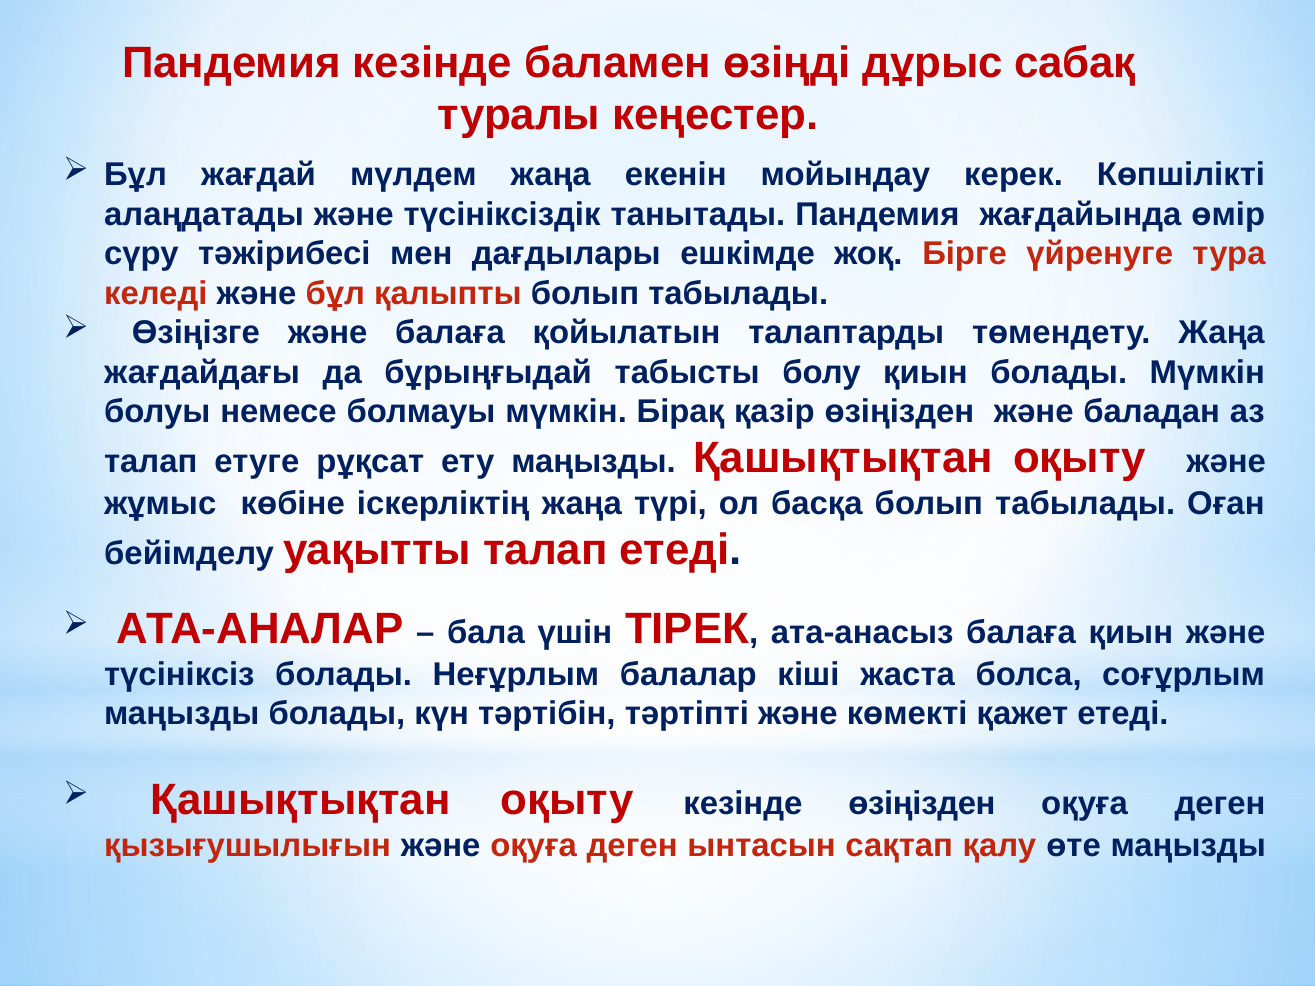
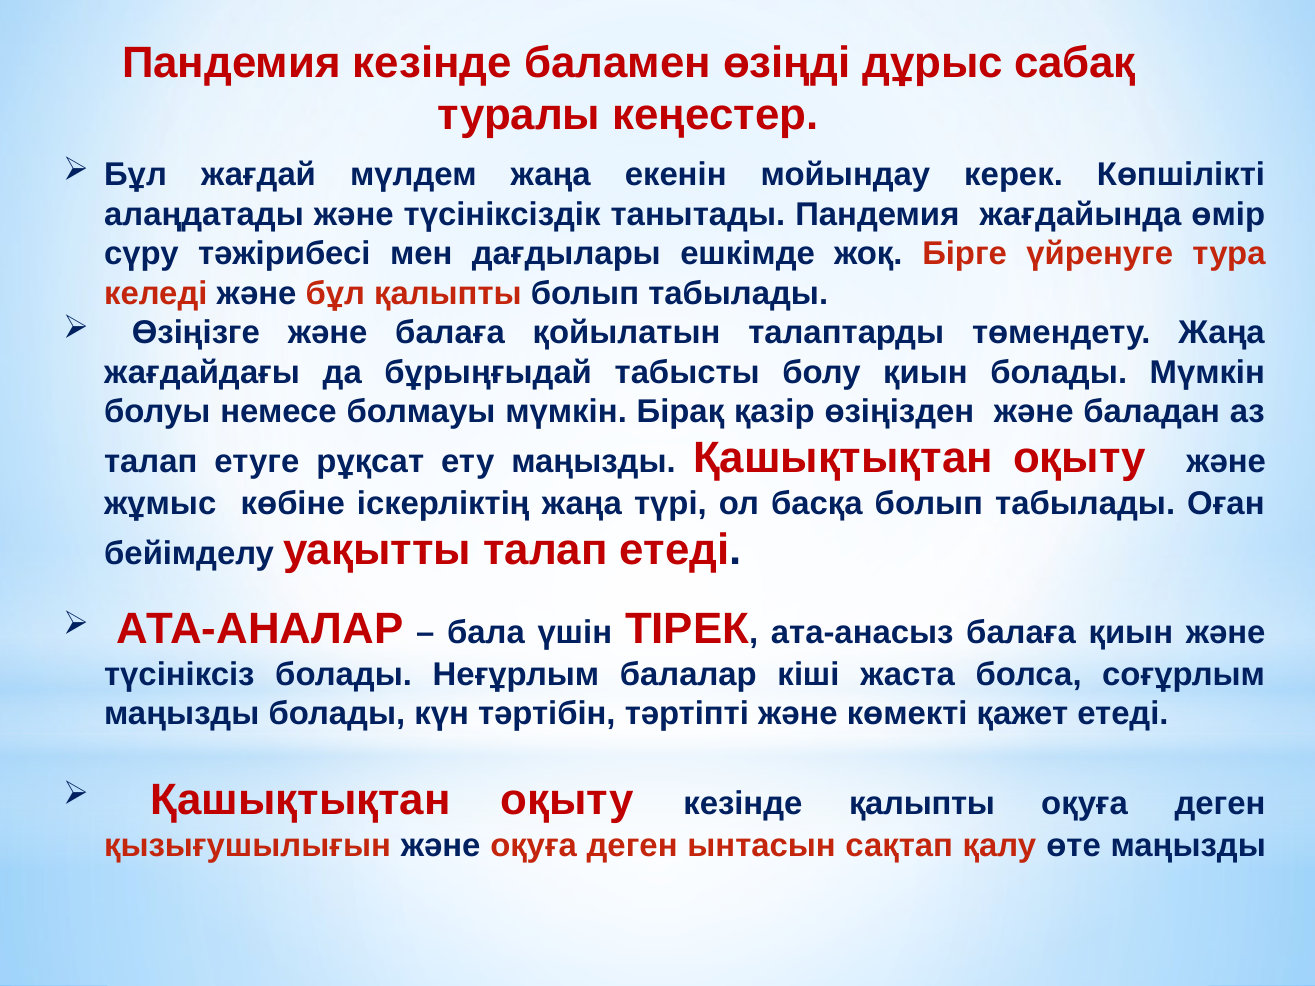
кезінде өзіңізден: өзіңізден -> қалыпты (922, 804)
